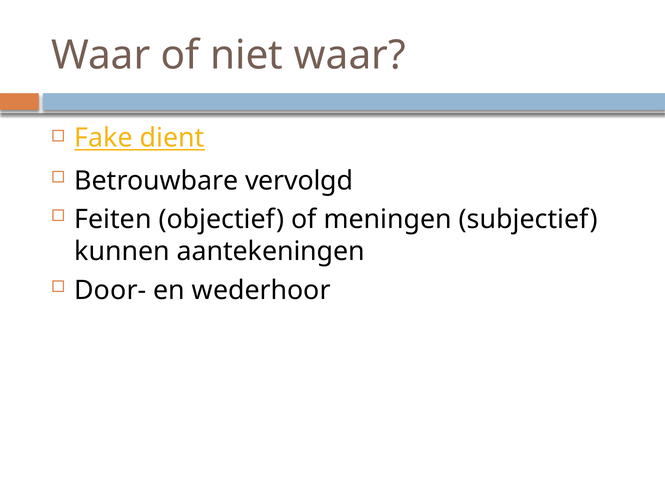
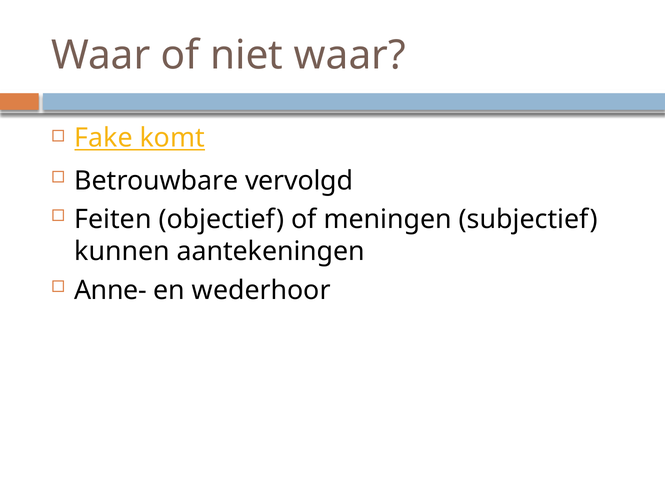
dient: dient -> komt (172, 138)
Door-: Door- -> Anne- (110, 290)
